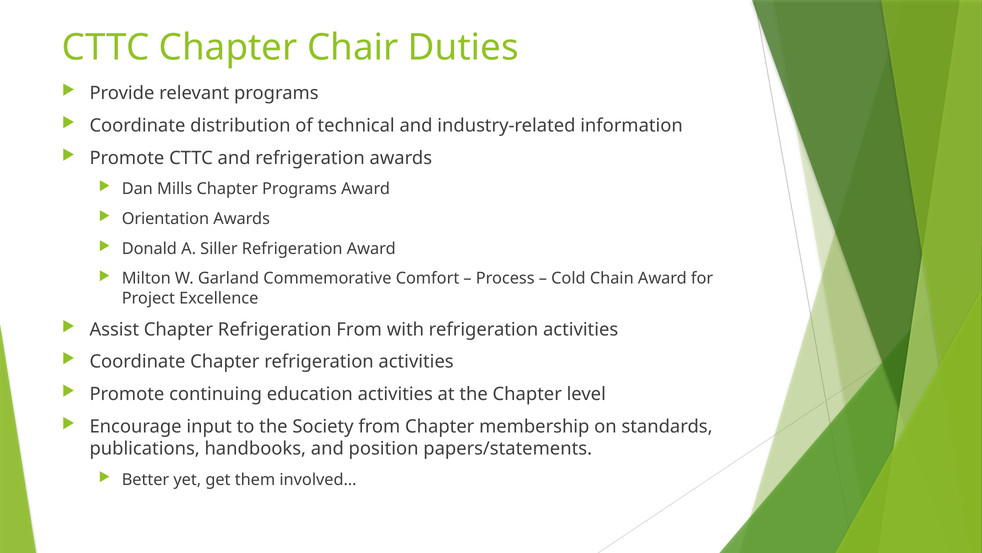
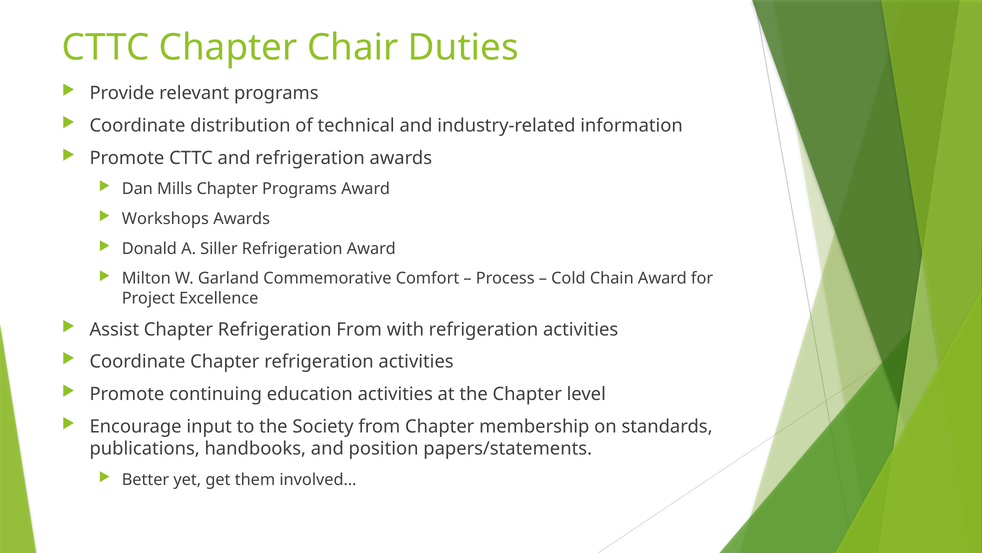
Orientation: Orientation -> Workshops (165, 219)
